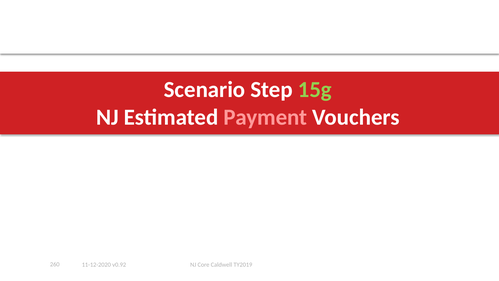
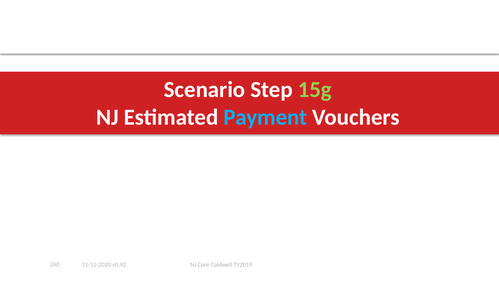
Payment colour: pink -> light blue (265, 117)
